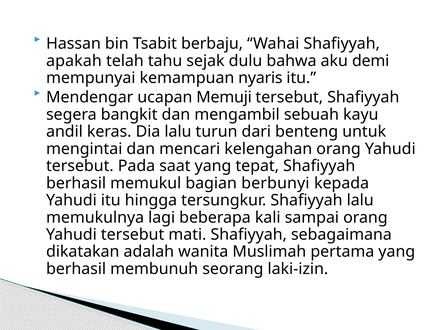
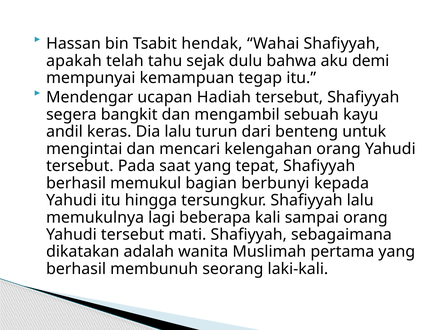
berbaju: berbaju -> hendak (212, 44)
nyaris: nyaris -> tegap (260, 78)
Memuji: Memuji -> Hadiah (224, 98)
laki-izin: laki-izin -> laki-kali (298, 269)
